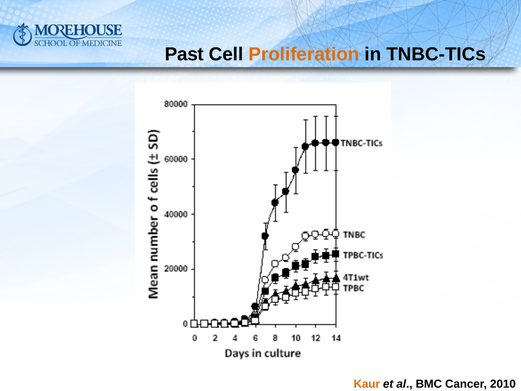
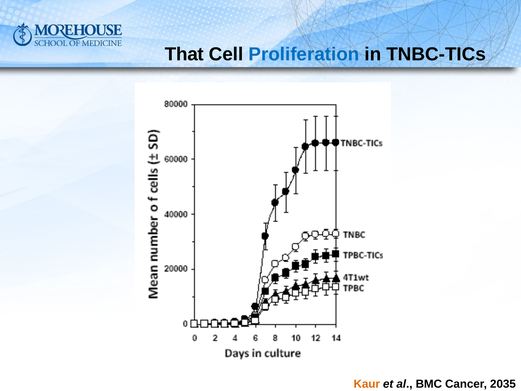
Past: Past -> That (184, 54)
Proliferation colour: orange -> blue (304, 54)
2010: 2010 -> 2035 (503, 384)
